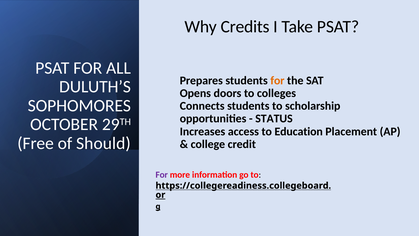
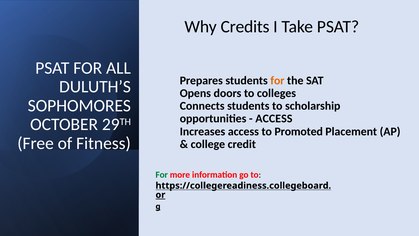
STATUS: STATUS -> ACCESS (274, 119)
Education: Education -> Promoted (299, 131)
Should: Should -> Fitness (103, 143)
For colour: purple -> green (162, 174)
